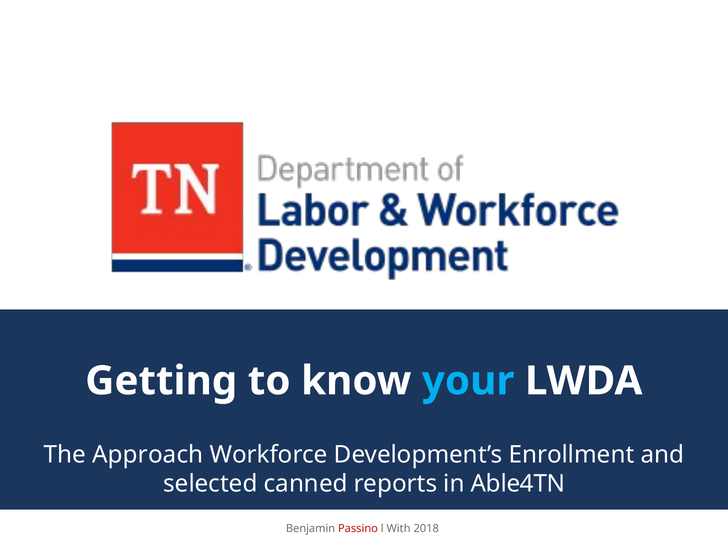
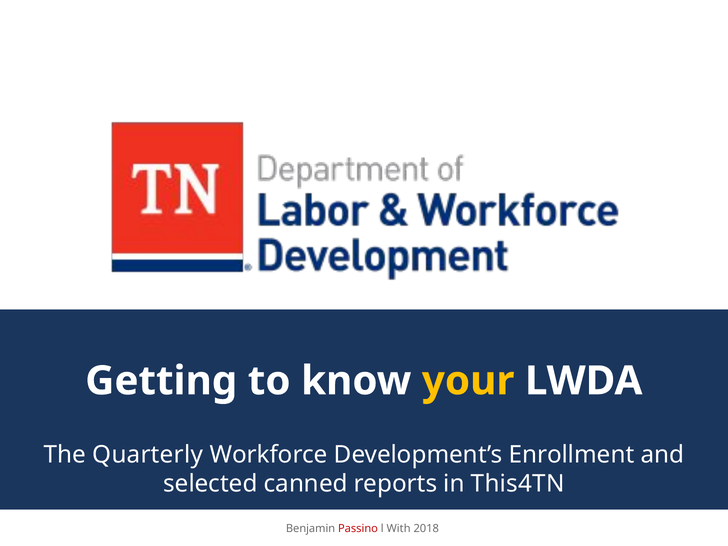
your colour: light blue -> yellow (468, 381)
Approach: Approach -> Quarterly (148, 455)
Able4TN: Able4TN -> This4TN (518, 484)
